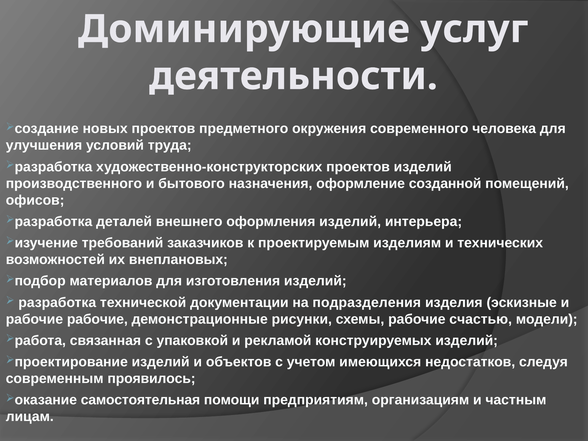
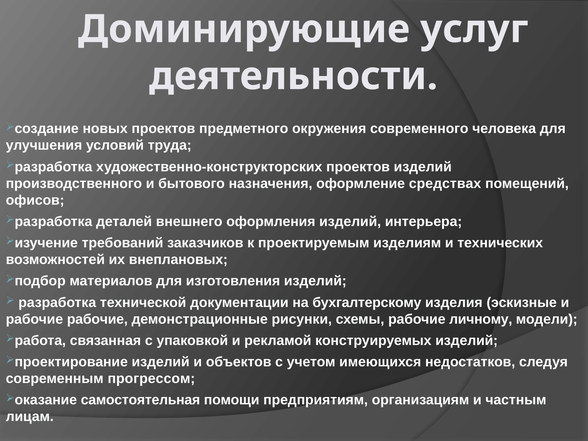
созданной: созданной -> средствах (445, 183)
подразделения: подразделения -> бухгалтерскому (367, 302)
счастью: счастью -> личному (481, 319)
проявилось: проявилось -> прогрессом (151, 379)
